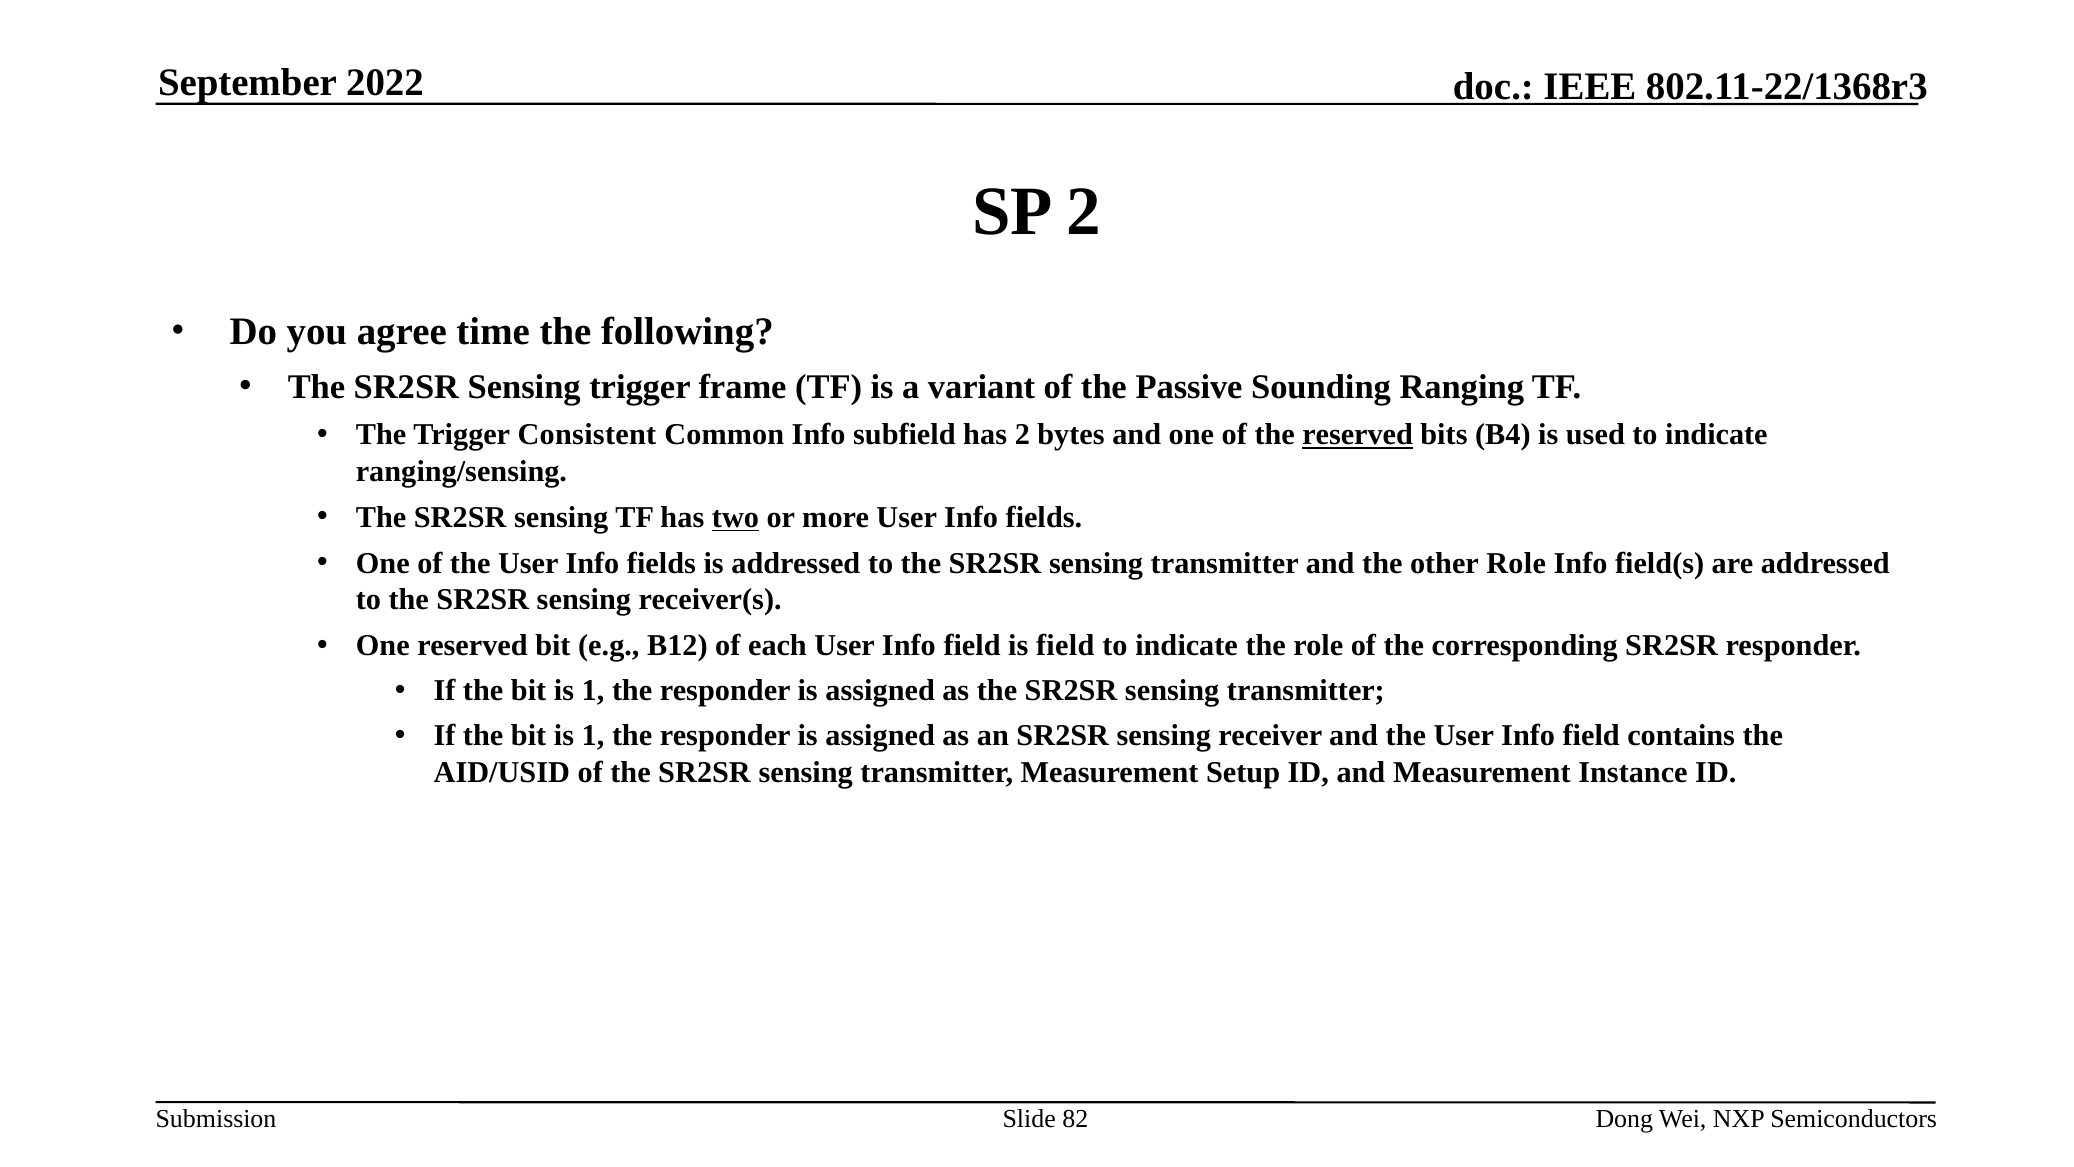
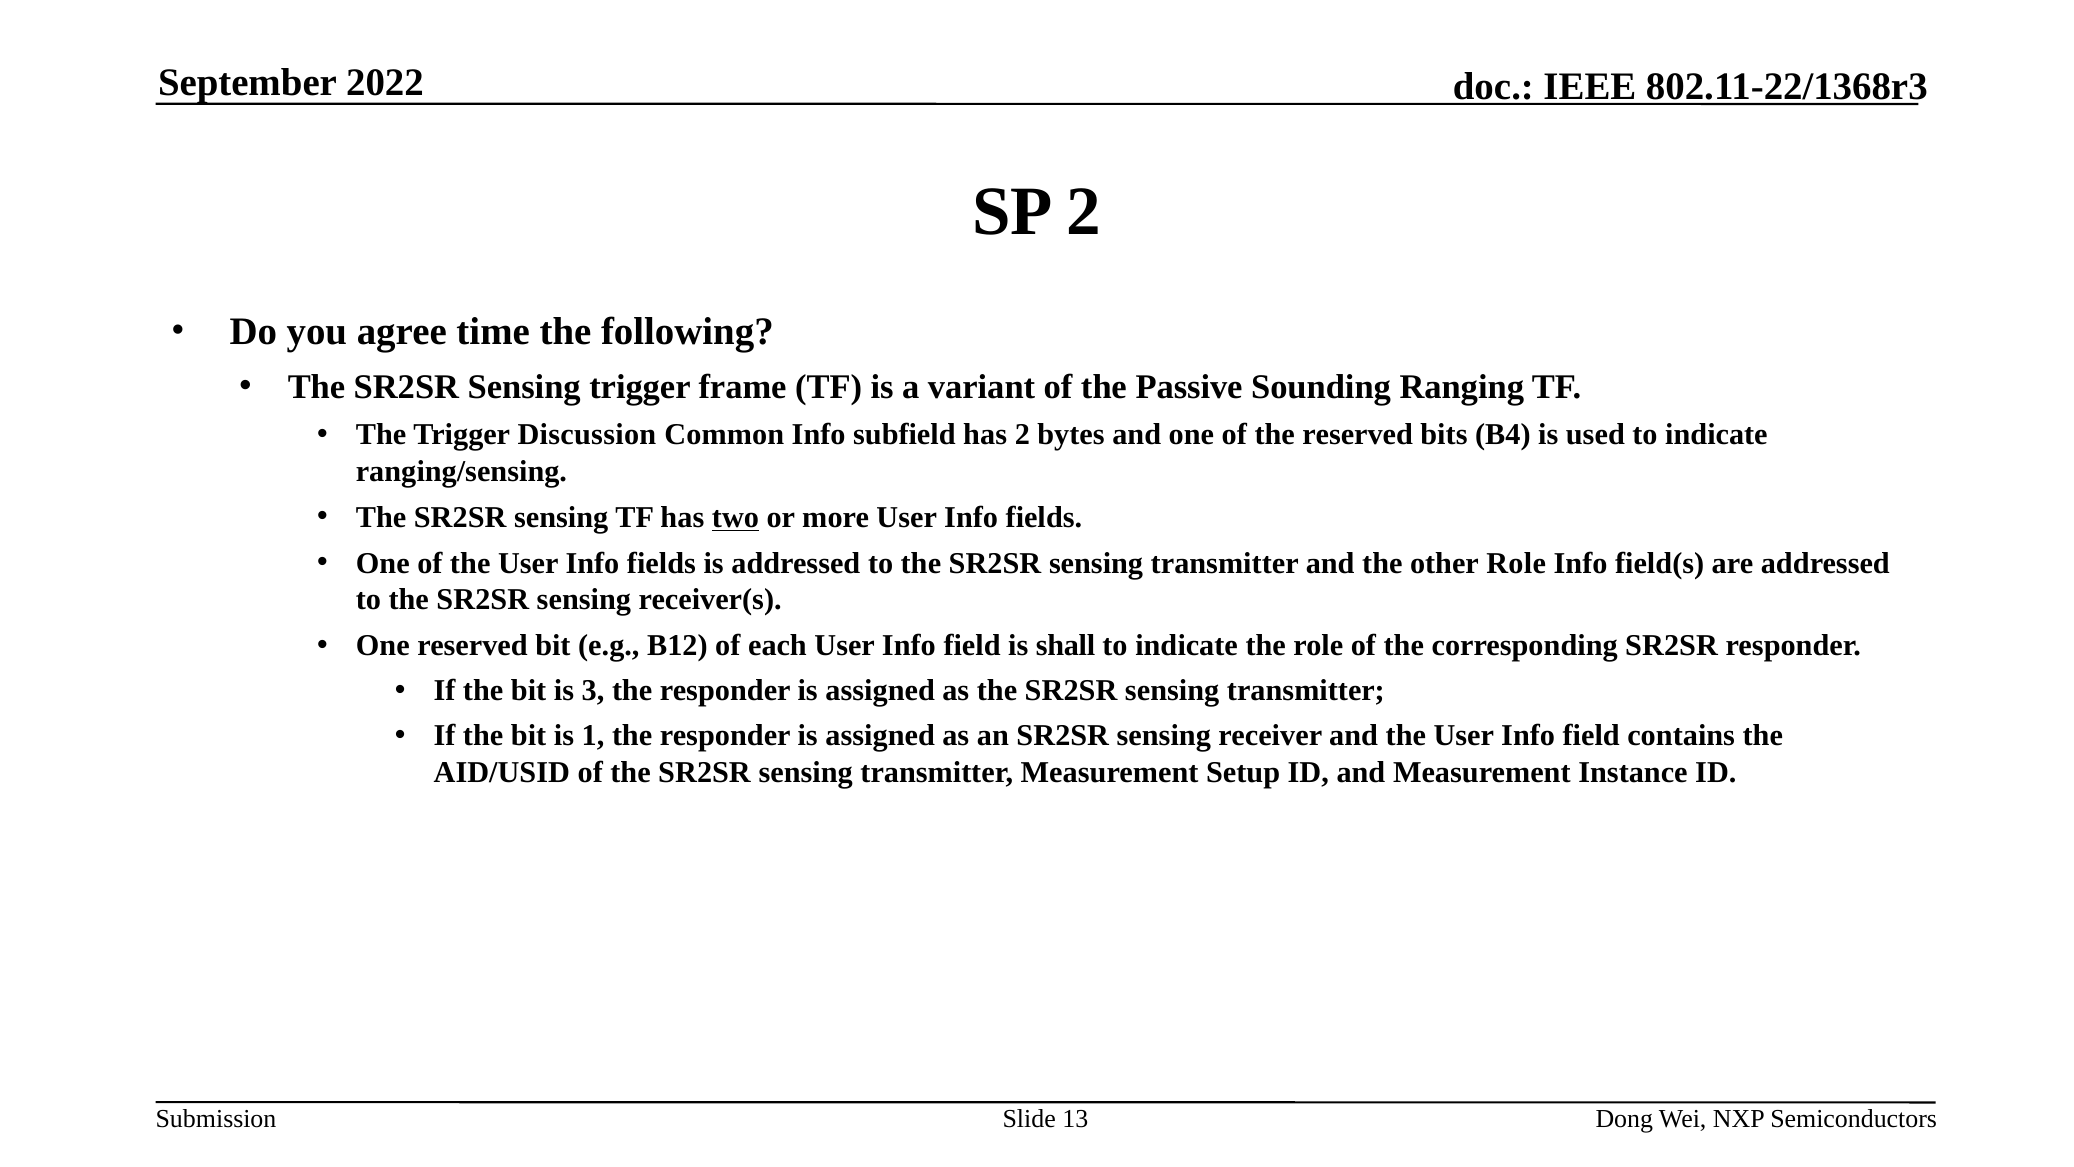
Consistent: Consistent -> Discussion (587, 435)
reserved underline: present -> none (1358, 435)
is field: field -> shall (1066, 646)
1: 1 -> 3 (593, 691)
82: 82 -> 13 (1075, 1119)
